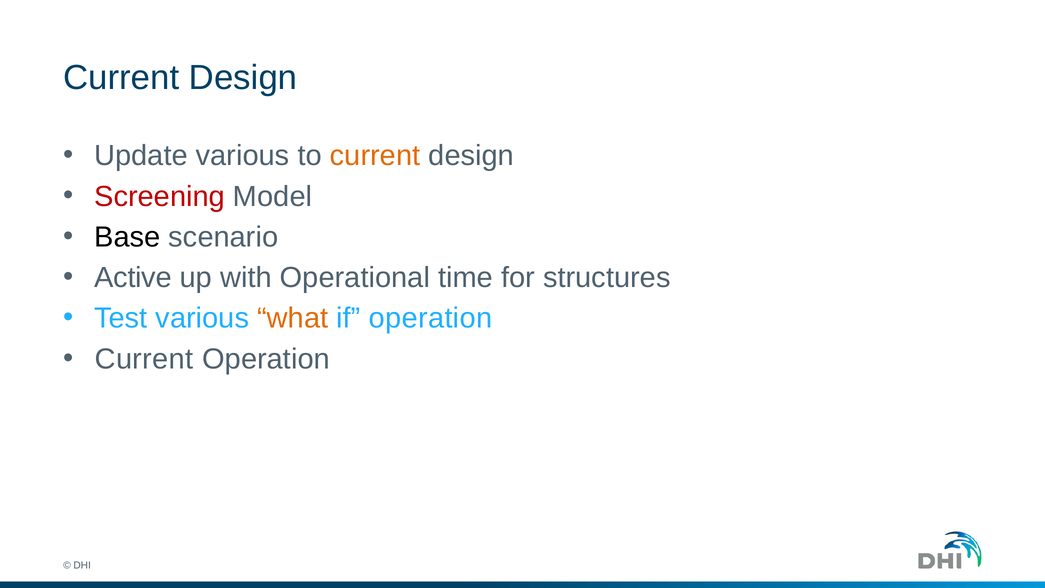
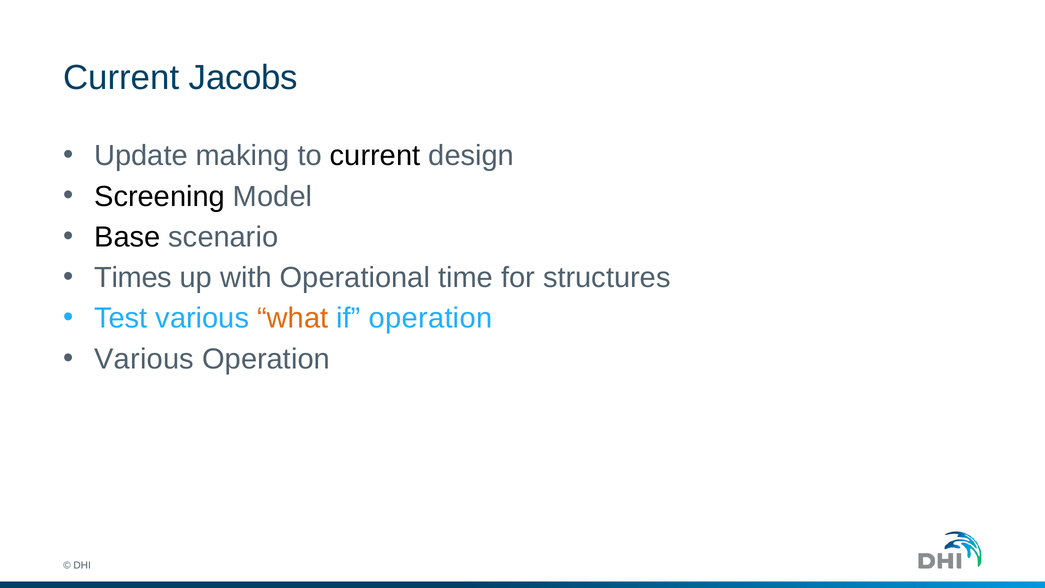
Design: Design -> Jacobs (243, 78)
Update various: various -> making (243, 156)
current colour: orange -> black (375, 156)
Screening colour: red -> black (160, 196)
Active: Active -> Times (133, 278)
Current: Current -> Various (144, 359)
